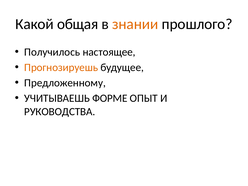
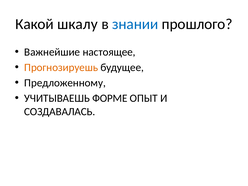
общая: общая -> шкалу (77, 24)
знании colour: orange -> blue (135, 24)
Получилось: Получилось -> Важнейшие (52, 52)
РУКОВОДСТВА: РУКОВОДСТВА -> СОЗДАВАЛАСЬ (60, 112)
